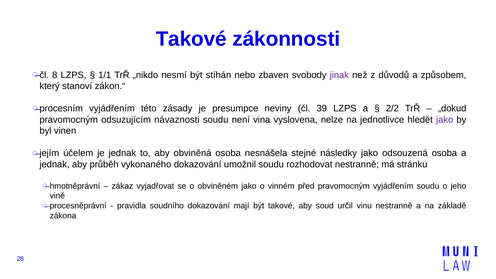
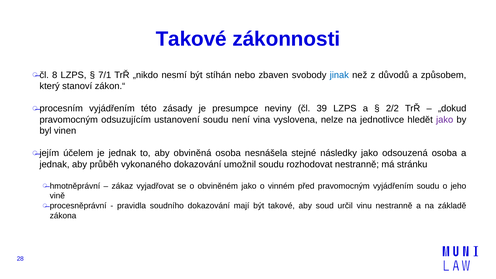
1/1: 1/1 -> 7/1 (105, 75)
jinak colour: purple -> blue (339, 75)
návaznosti: návaznosti -> ustanovení (177, 120)
